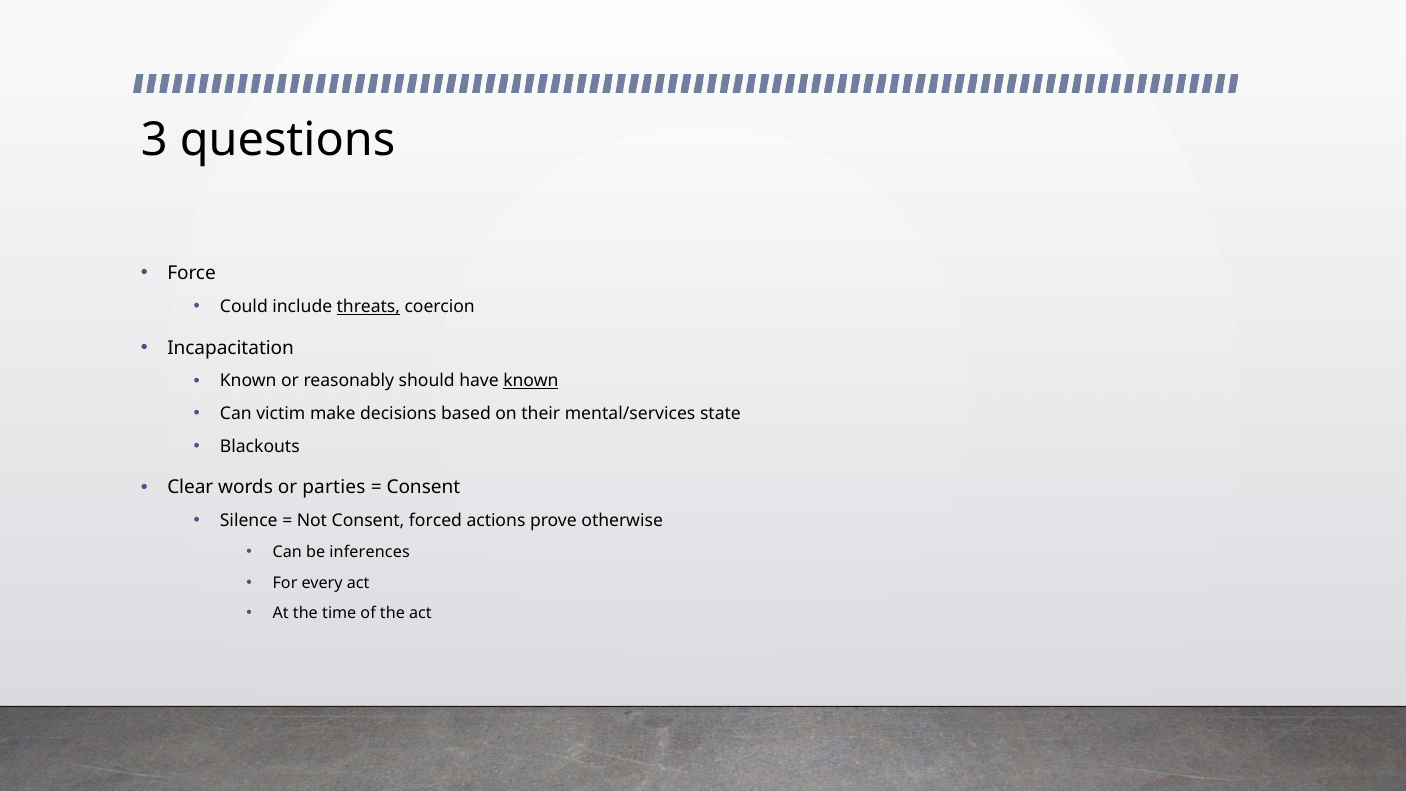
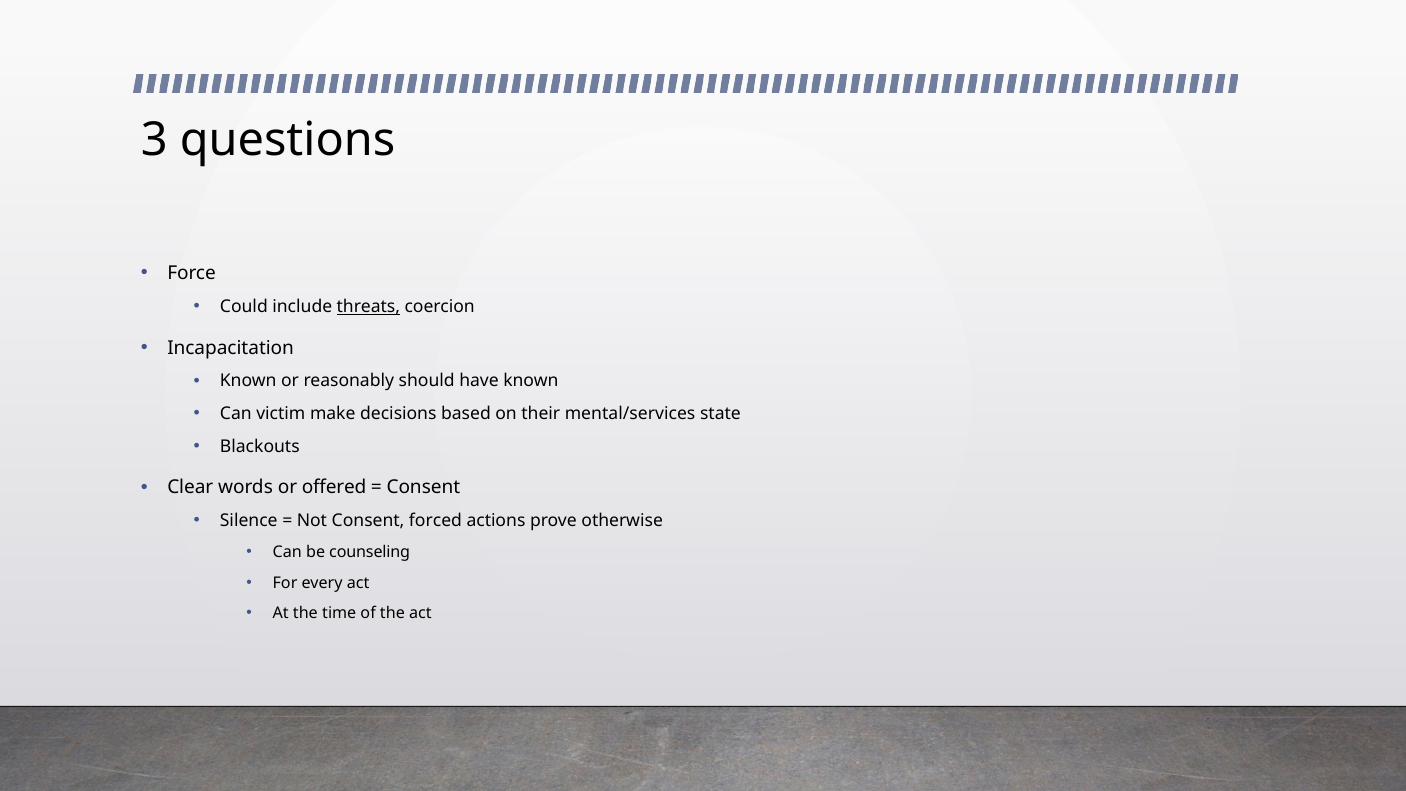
known underline: present -> none (531, 381)
parties: parties -> offered (334, 488)
inferences: inferences -> counseling (370, 552)
